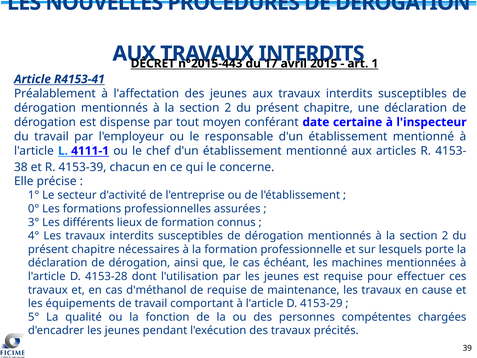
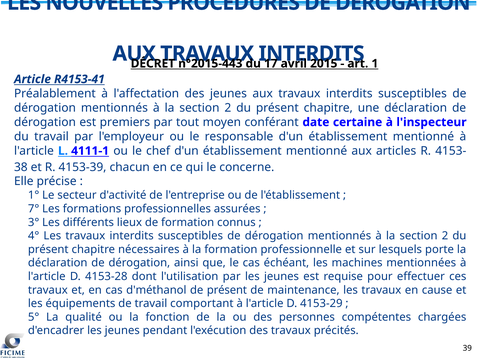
dispense: dispense -> premiers (125, 122)
0°: 0° -> 7° (34, 209)
de requise: requise -> présent (227, 290)
